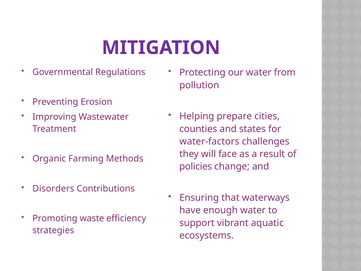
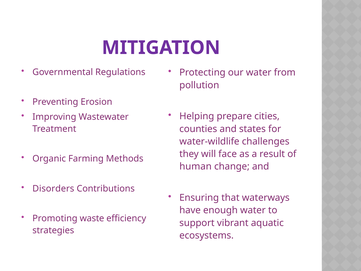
water-factors: water-factors -> water-wildlife (209, 141)
policies: policies -> human (196, 166)
